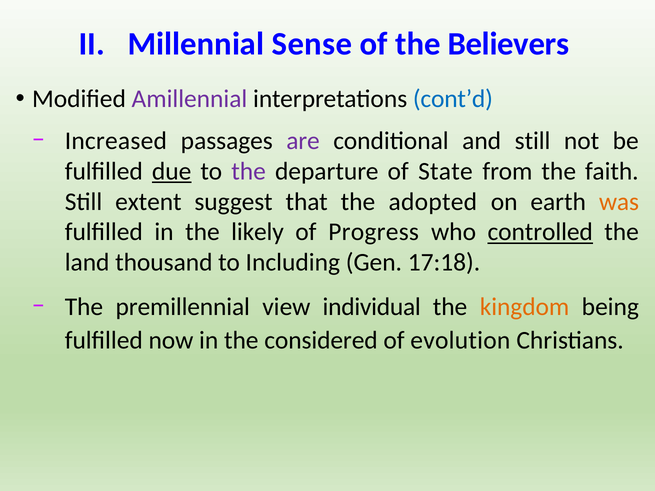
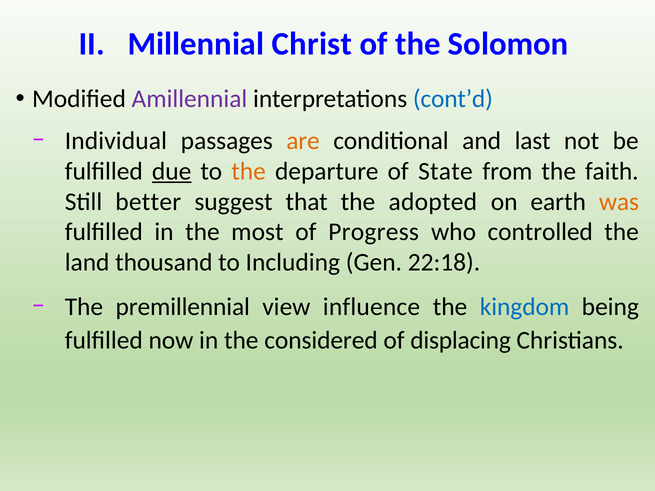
Sense: Sense -> Christ (312, 44)
Believers: Believers -> Solomon (508, 44)
Increased: Increased -> Individual (116, 141)
are colour: purple -> orange (303, 141)
and still: still -> last (533, 141)
the colour: purple -> orange (249, 171)
extent: extent -> better (148, 202)
likely: likely -> most (257, 232)
controlled underline: present -> none (540, 232)
17:18: 17:18 -> 22:18 (444, 263)
individual: individual -> influence (371, 307)
kingdom colour: orange -> blue (525, 307)
evolution: evolution -> displacing (461, 341)
